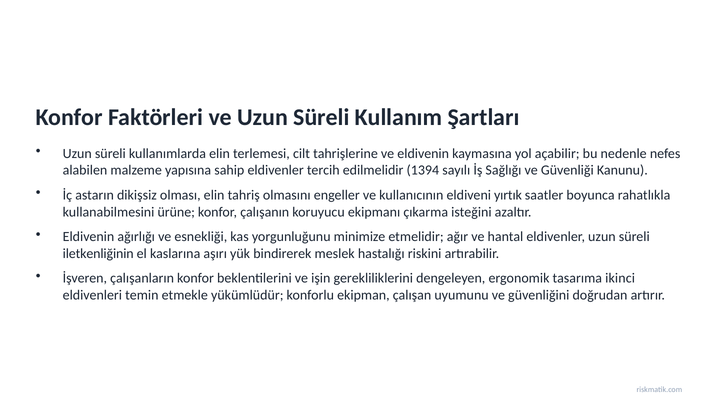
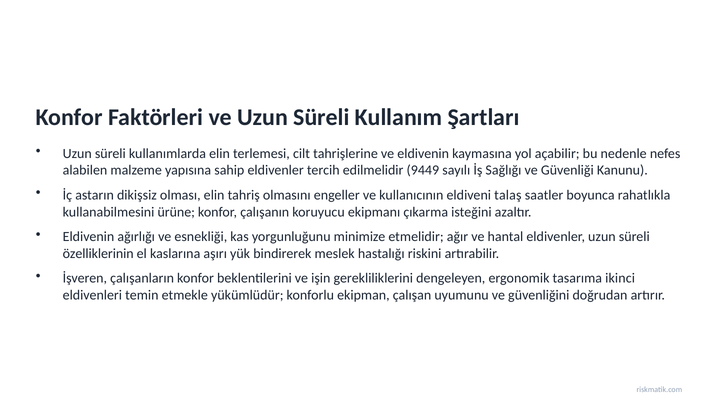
1394: 1394 -> 9449 (423, 170)
yırtık: yırtık -> talaş (508, 195)
iletkenliğinin: iletkenliğinin -> özelliklerinin (98, 253)
